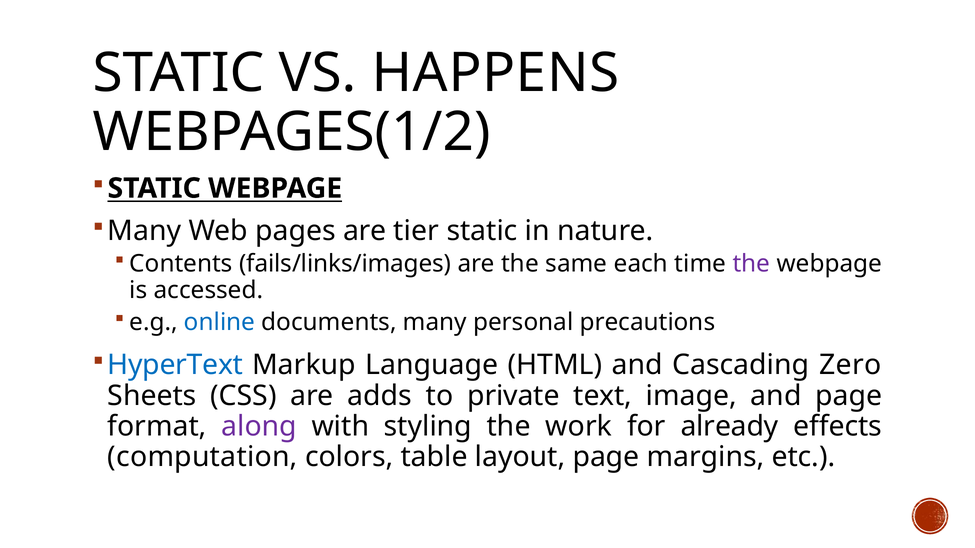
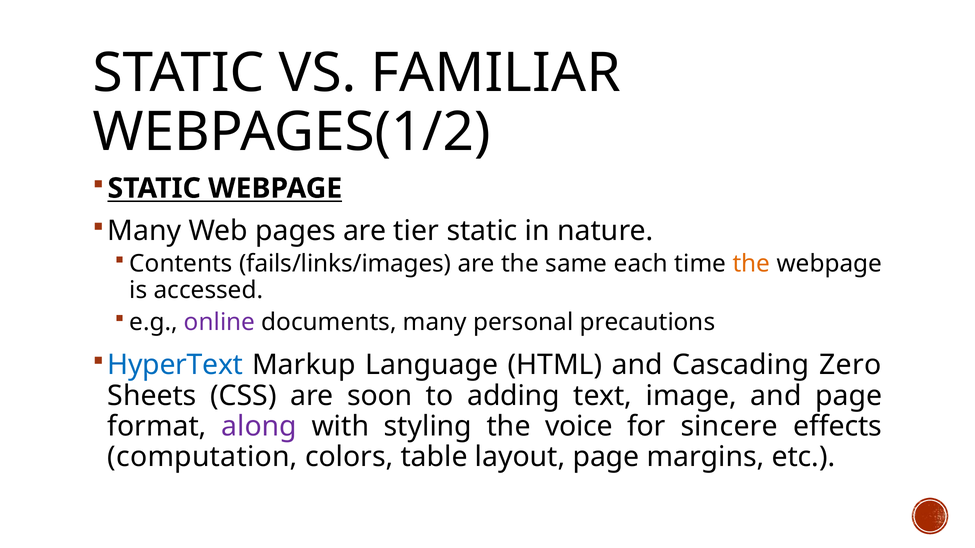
HAPPENS: HAPPENS -> FAMILIAR (496, 73)
the colour: purple -> orange (751, 264)
online colour: blue -> purple (220, 323)
adds: adds -> soon (380, 396)
private: private -> adding (513, 396)
work: work -> voice (579, 427)
already: already -> sincere (729, 427)
